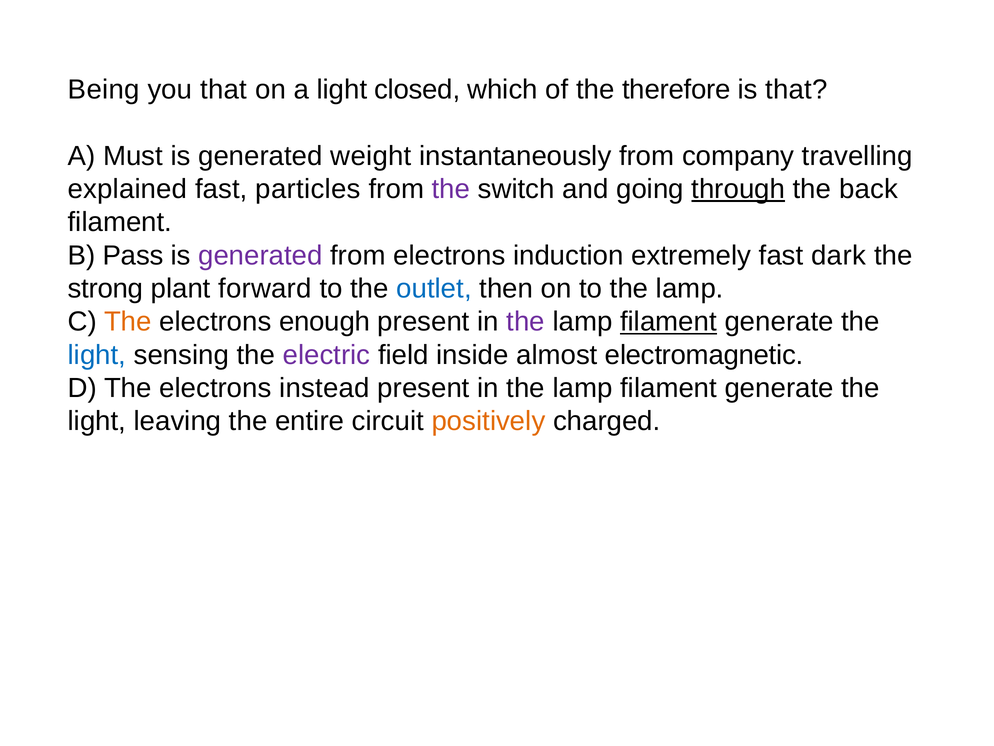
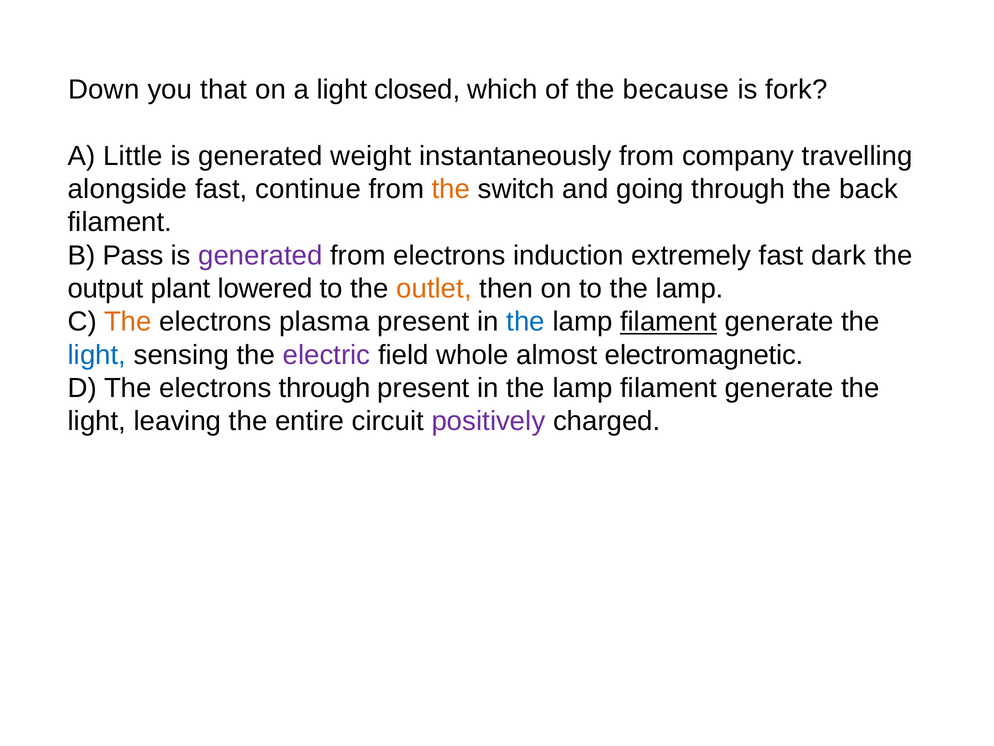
Being: Being -> Down (104, 90)
therefore: therefore -> because (676, 90)
is that: that -> fork (796, 90)
Must: Must -> Little (133, 156)
explained: explained -> alongside (128, 189)
particles: particles -> continue (308, 189)
the colour: purple -> orange (451, 189)
through underline: present -> none (738, 189)
strong: strong -> output (106, 288)
forward: forward -> lowered (265, 288)
outlet colour: blue -> orange (434, 288)
enough: enough -> plasma (324, 322)
the colour: purple -> blue (526, 322)
inside: inside -> whole (472, 355)
electrons instead: instead -> through (325, 388)
positively colour: orange -> purple (488, 421)
